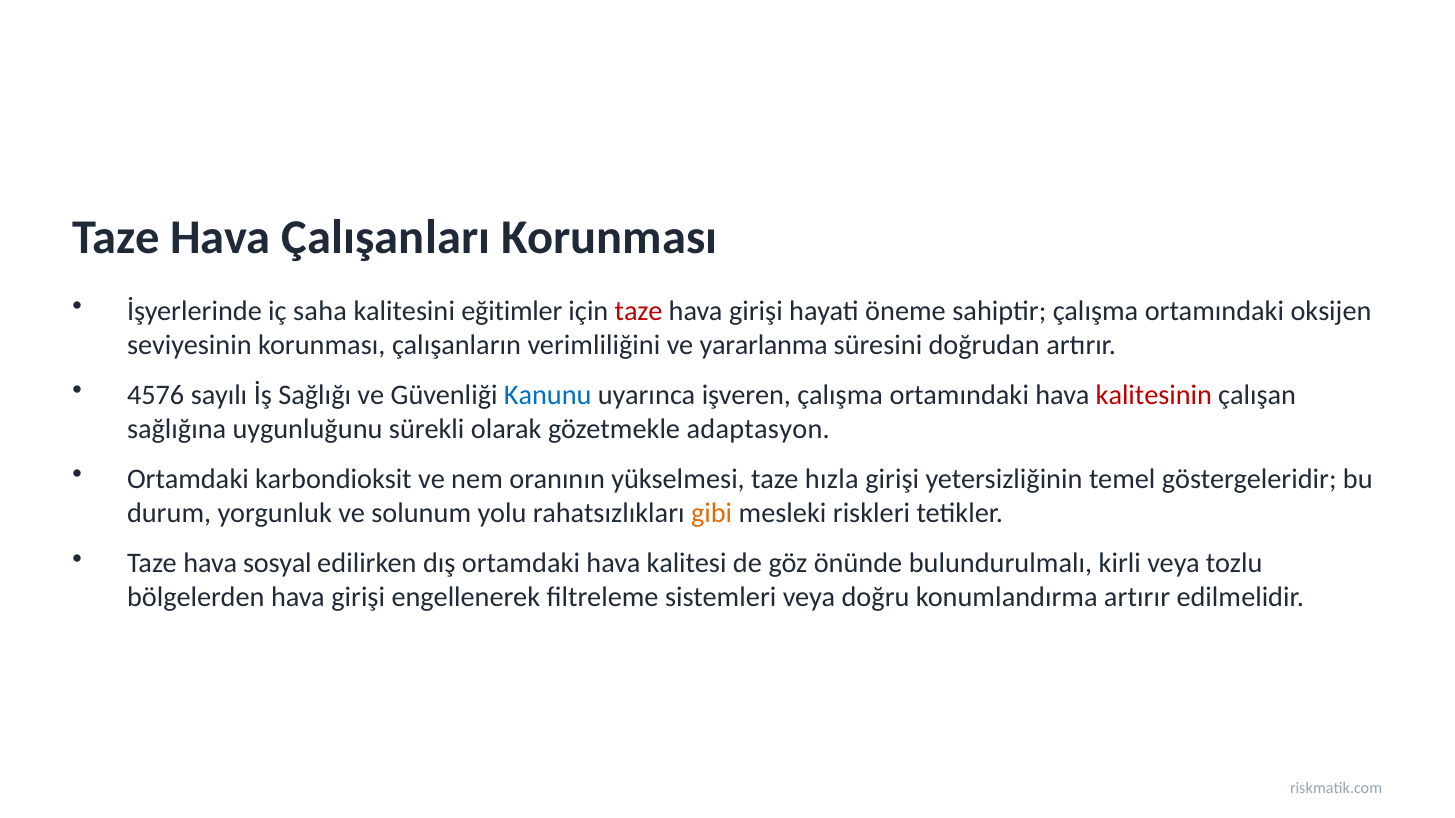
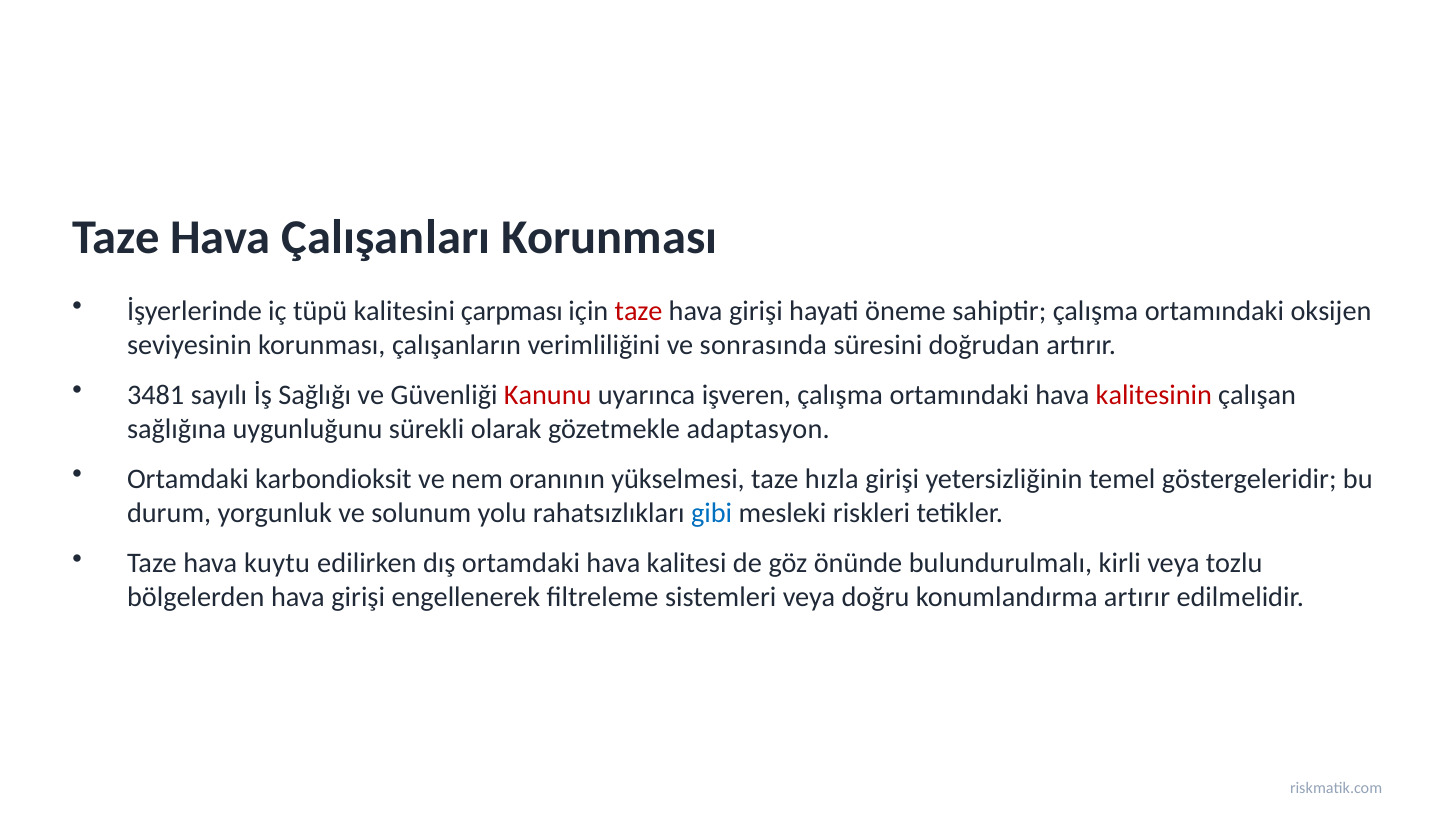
saha: saha -> tüpü (320, 311)
eğitimler: eğitimler -> çarpması (512, 311)
yararlanma: yararlanma -> sonrasında (763, 345)
4576: 4576 -> 3481 (156, 395)
Kanunu colour: blue -> red (548, 395)
gibi colour: orange -> blue (712, 514)
sosyal: sosyal -> kuytu (277, 564)
